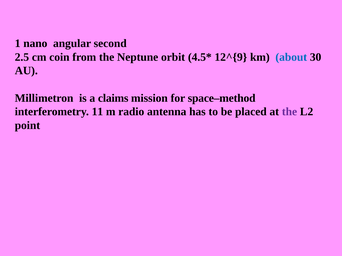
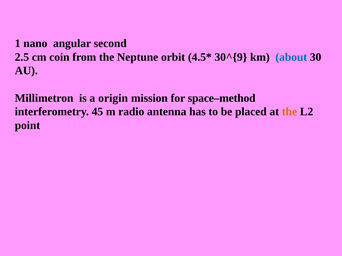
12^{9: 12^{9 -> 30^{9 (231, 57)
claims: claims -> origin (113, 98)
11: 11 -> 45 (97, 112)
the colour: purple -> orange (289, 112)
